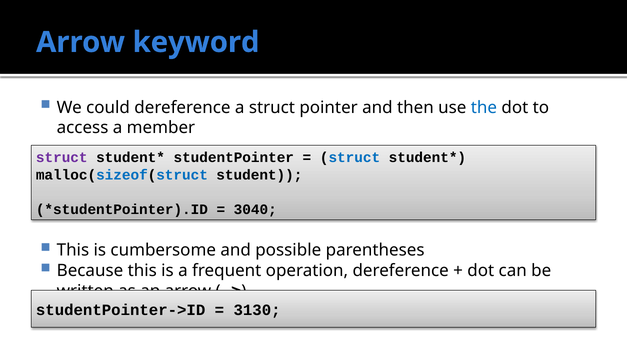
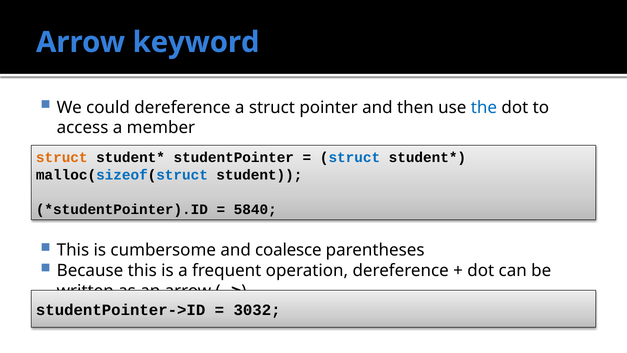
struct colour: purple -> orange (62, 157)
3040: 3040 -> 5840 (255, 209)
possible: possible -> coalesce (288, 250)
3130: 3130 -> 3032 (257, 310)
